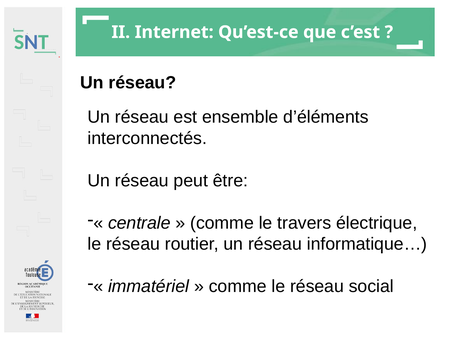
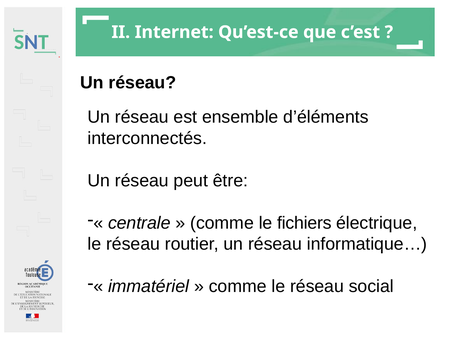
travers: travers -> fichiers (304, 223)
